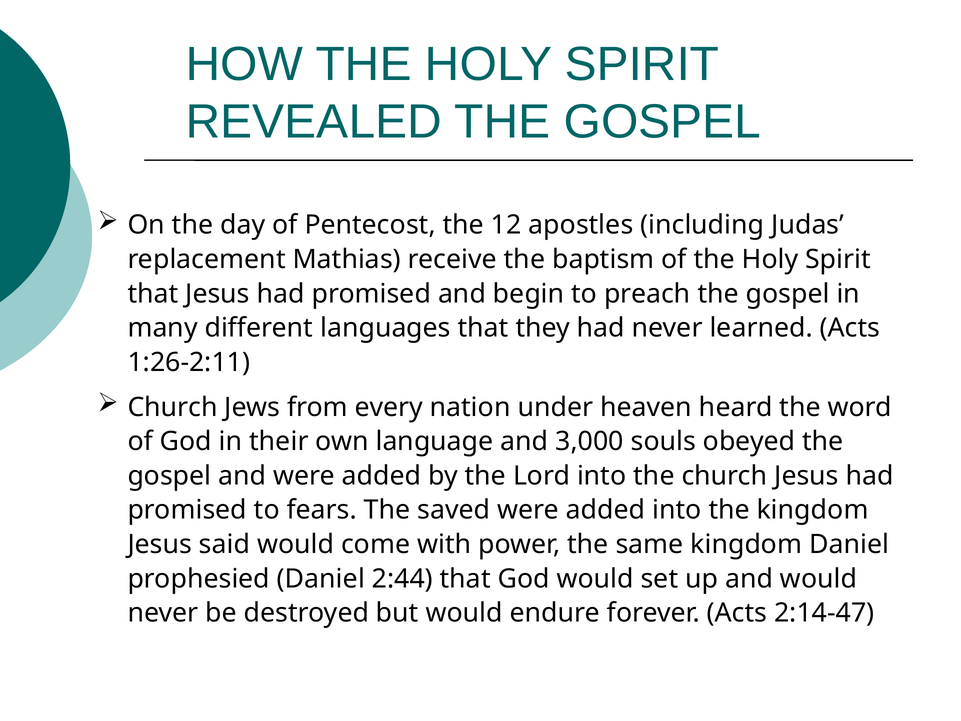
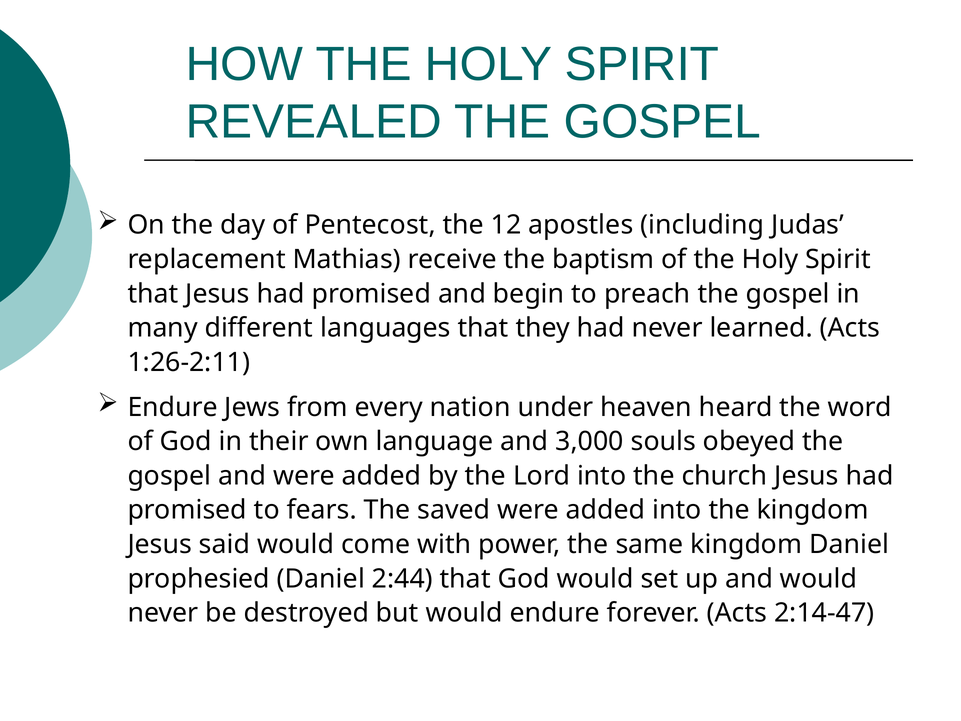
Church: Church -> Endure (173, 407)
